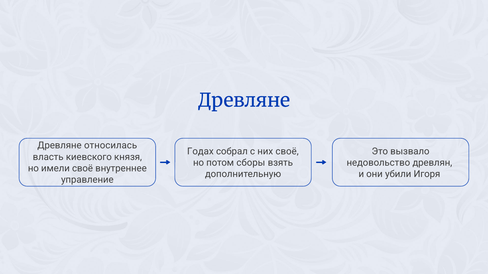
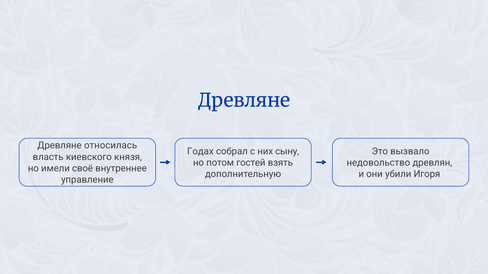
них своё: своё -> сыну (287, 152)
сборы: сборы -> гостей (251, 163)
